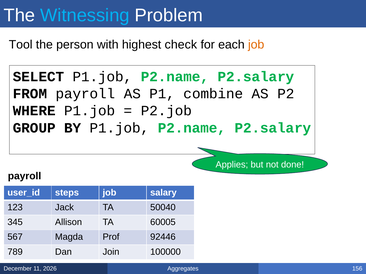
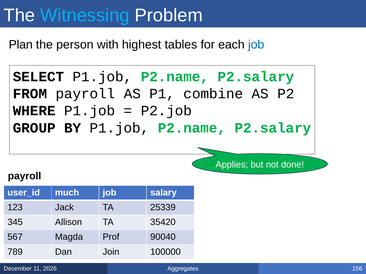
Tool: Tool -> Plan (21, 45)
check: check -> tables (181, 45)
job colour: orange -> blue (256, 45)
steps: steps -> much (67, 193)
50040: 50040 -> 25339 (163, 208)
60005: 60005 -> 35420 (163, 223)
92446: 92446 -> 90040 (163, 237)
